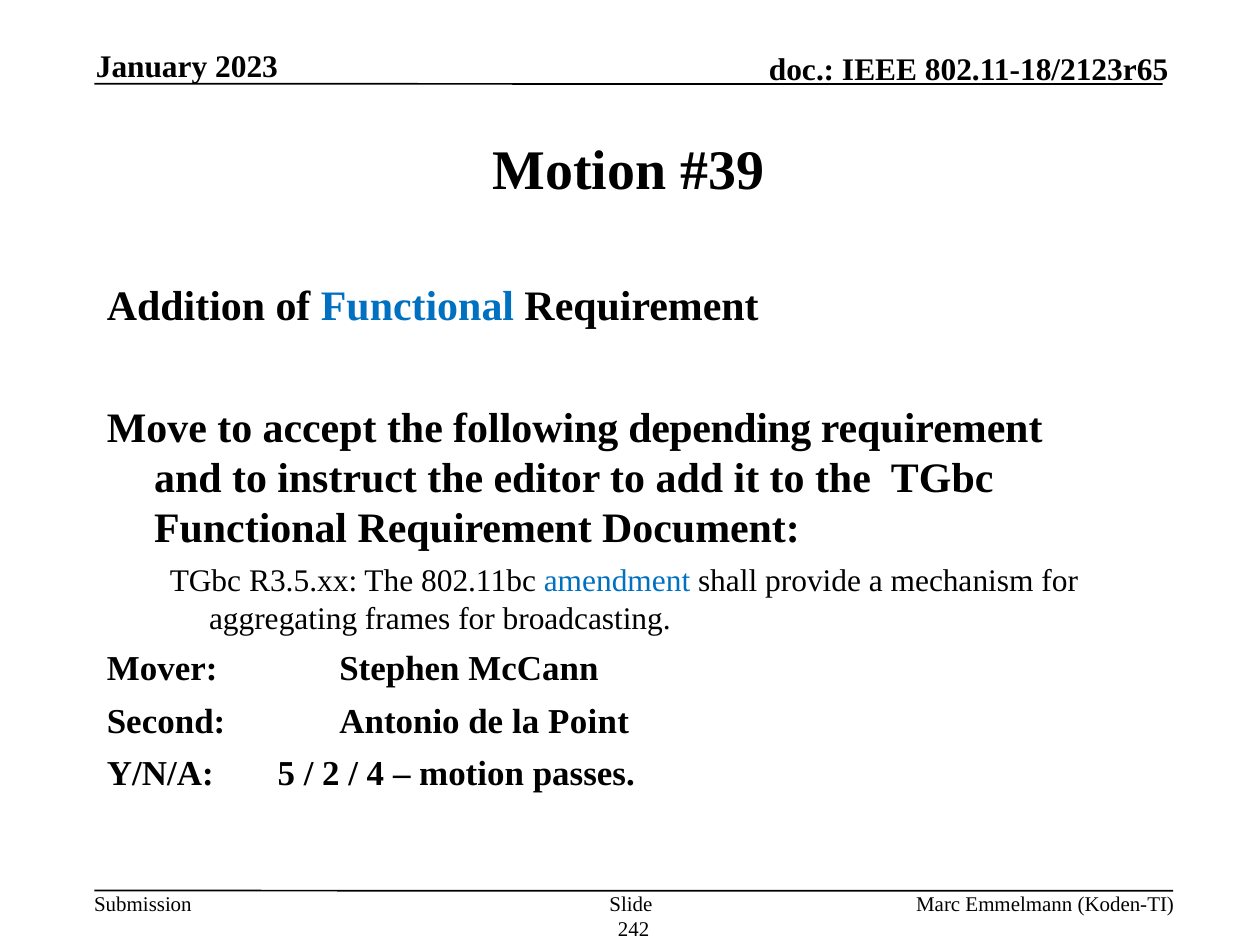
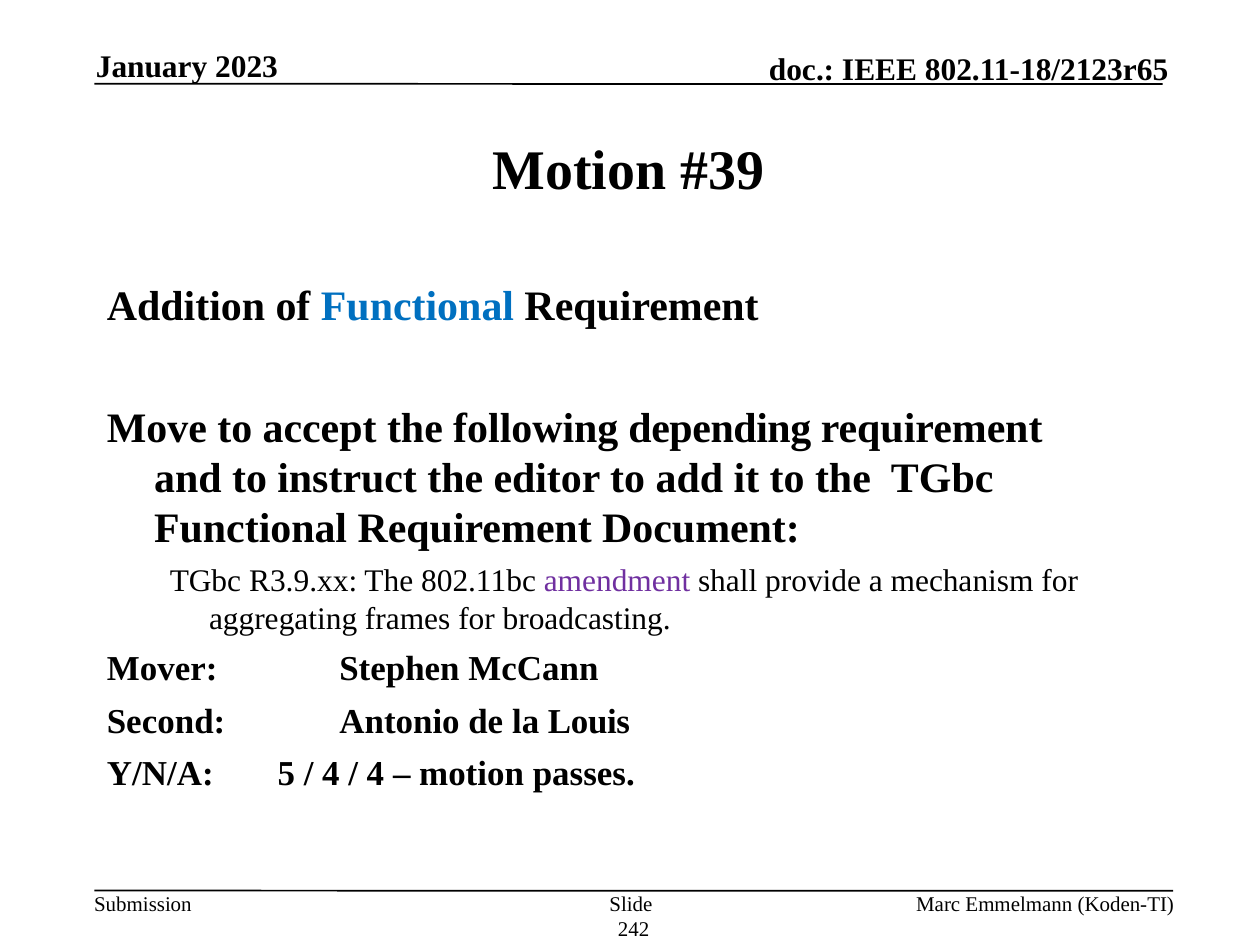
R3.5.xx: R3.5.xx -> R3.9.xx (303, 581)
amendment colour: blue -> purple (617, 581)
Point: Point -> Louis (589, 721)
2: 2 -> 4 (331, 774)
